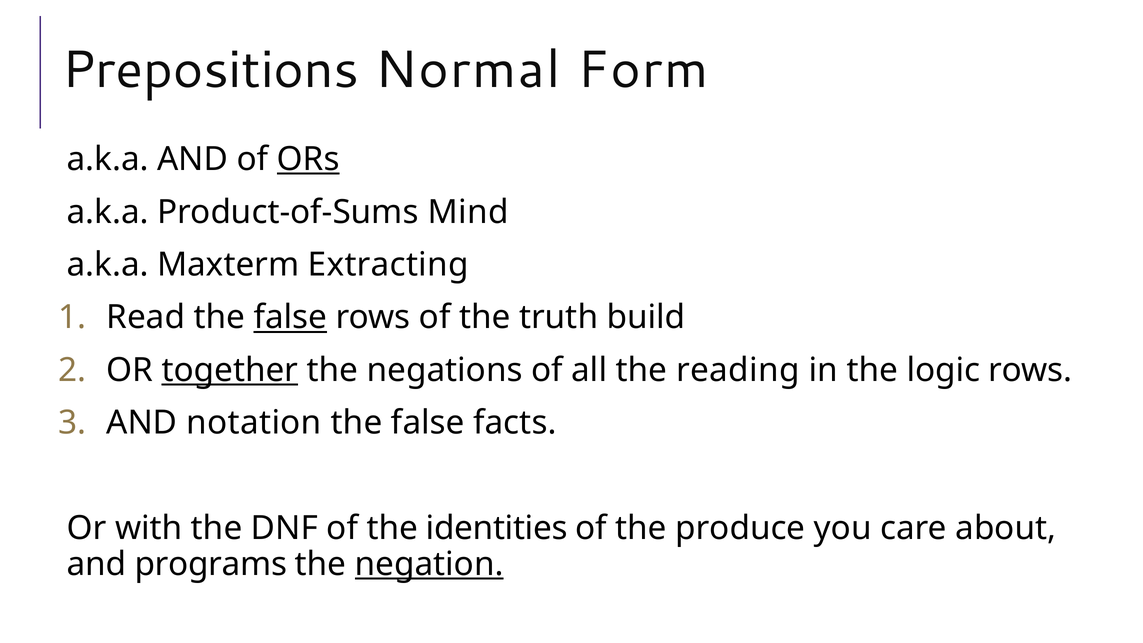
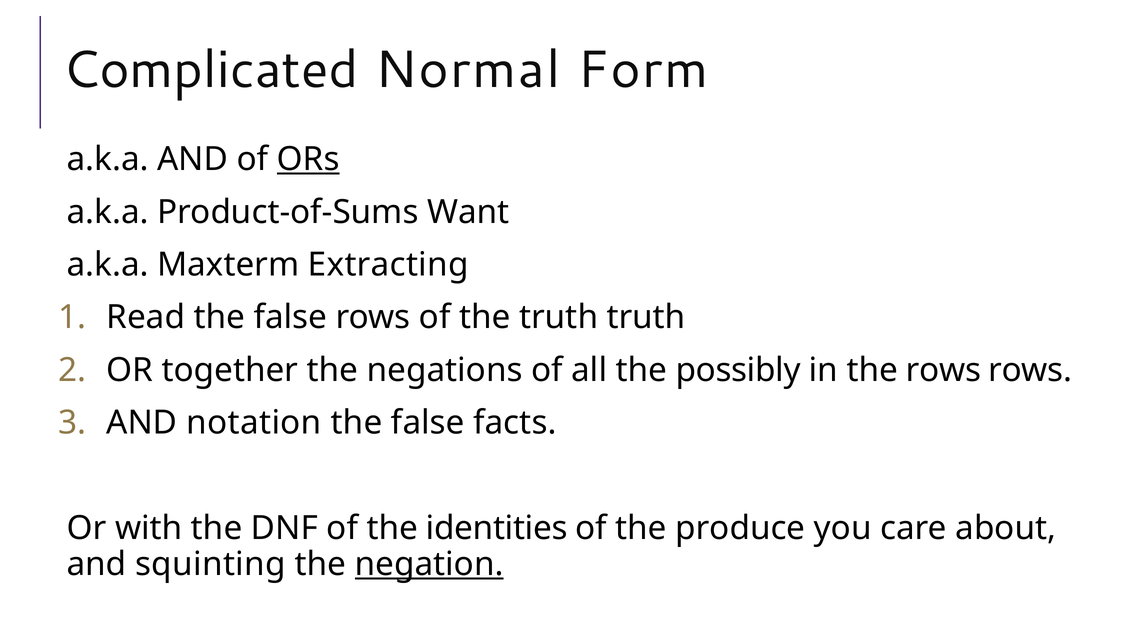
Prepositions: Prepositions -> Complicated (211, 70)
Mind: Mind -> Want (468, 212)
false underline: present -> none (290, 317)
truth build: build -> truth (646, 317)
together underline: present -> none (230, 370)
reading: reading -> possibly (738, 370)
the logic: logic -> rows (943, 370)
programs: programs -> squinting (211, 564)
